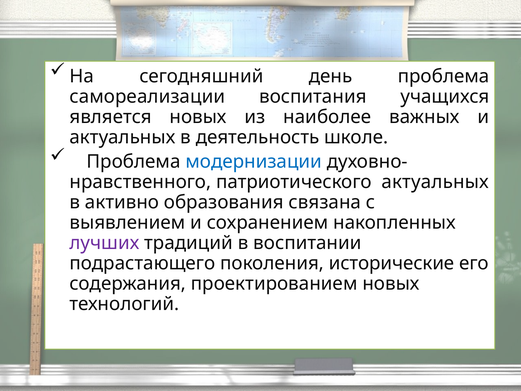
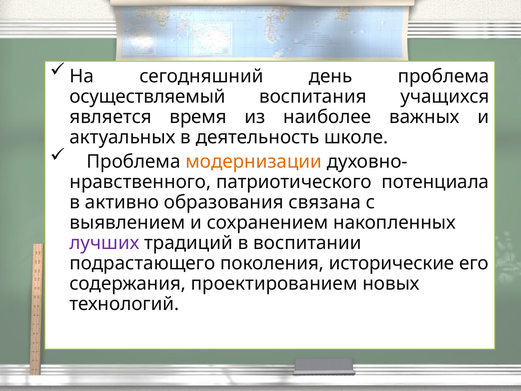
самореализации: самореализации -> осуществляемый (147, 97)
является новых: новых -> время (198, 117)
модернизации colour: blue -> orange (254, 162)
патриотического актуальных: актуальных -> потенциала (435, 182)
